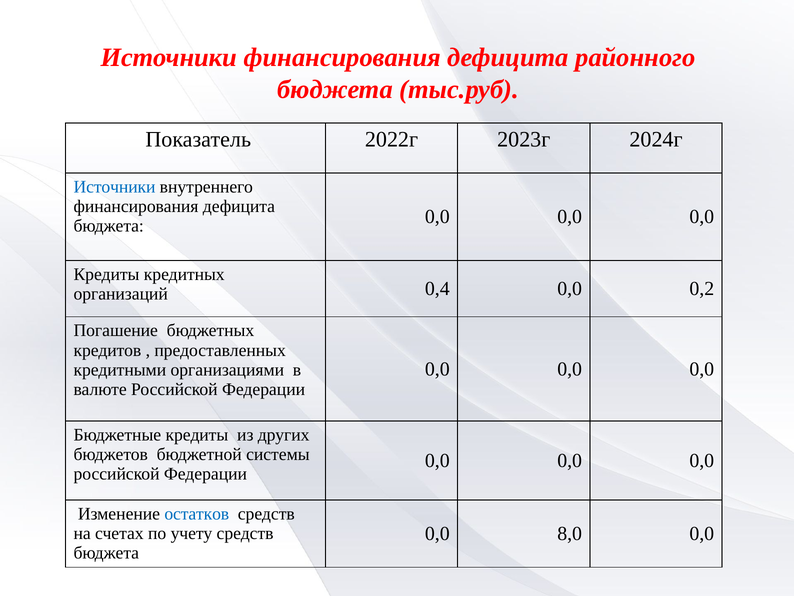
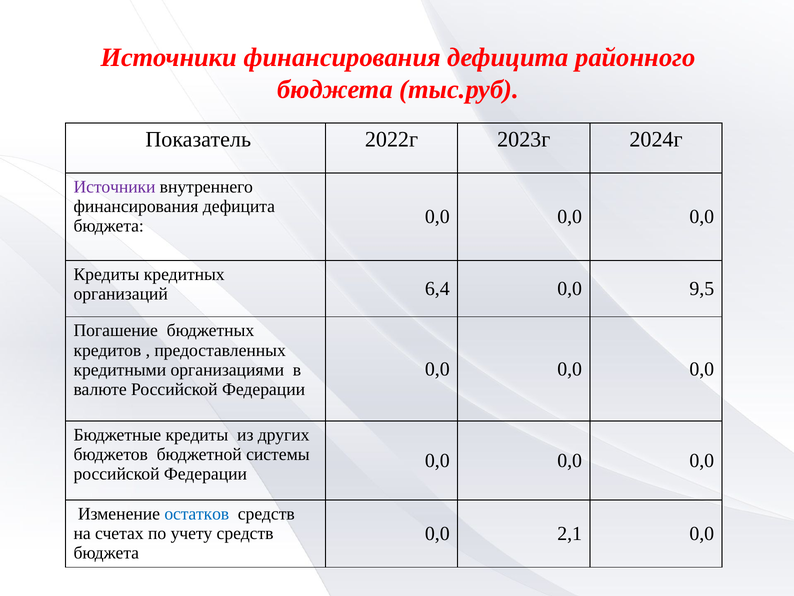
Источники colour: blue -> purple (115, 187)
0,4: 0,4 -> 6,4 (437, 289)
0,2: 0,2 -> 9,5 (702, 289)
8,0: 8,0 -> 2,1 (570, 533)
